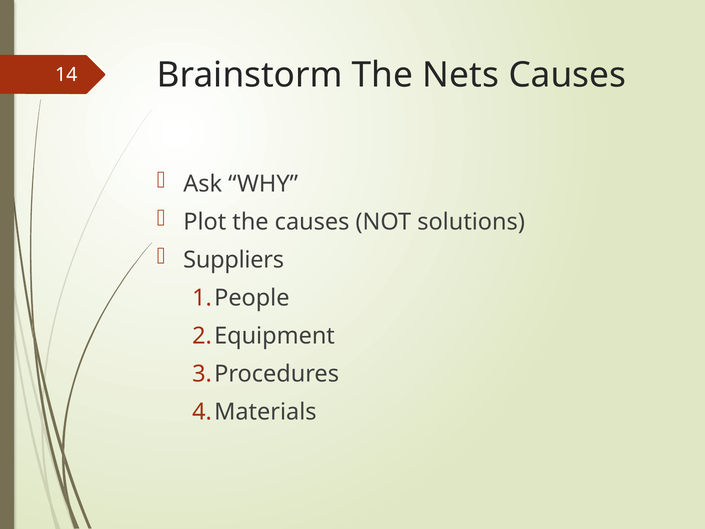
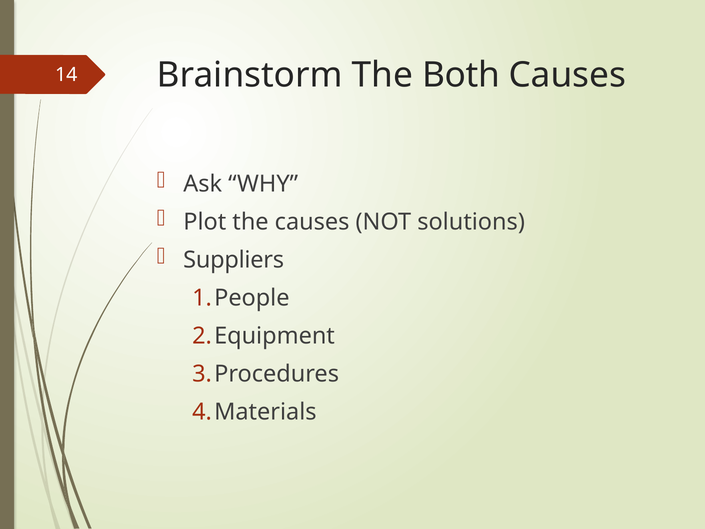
Nets: Nets -> Both (461, 75)
